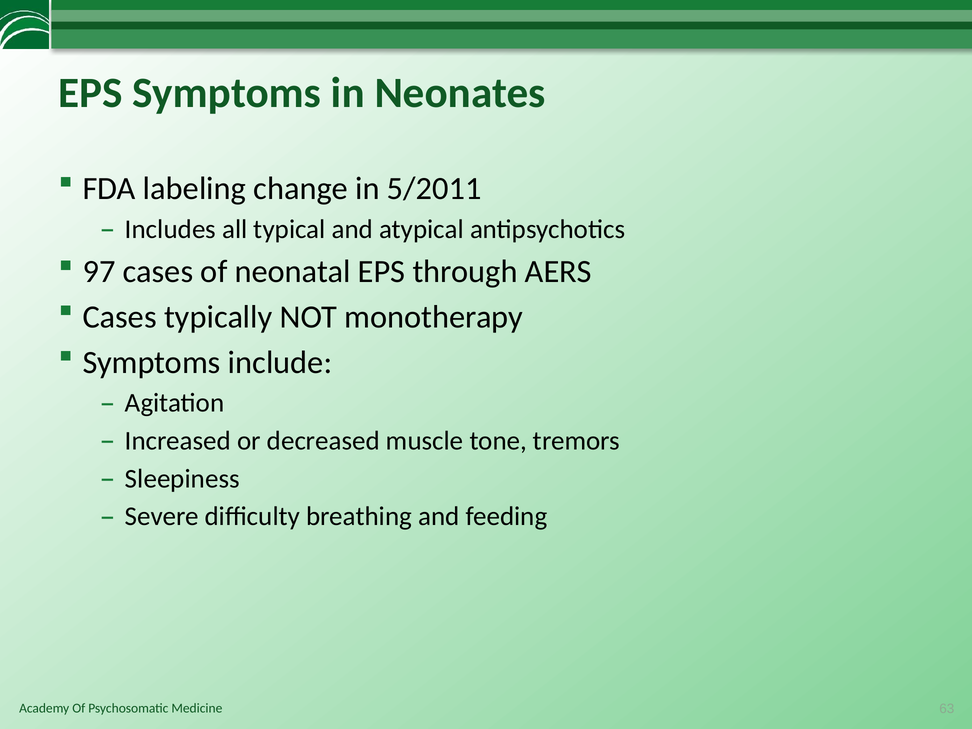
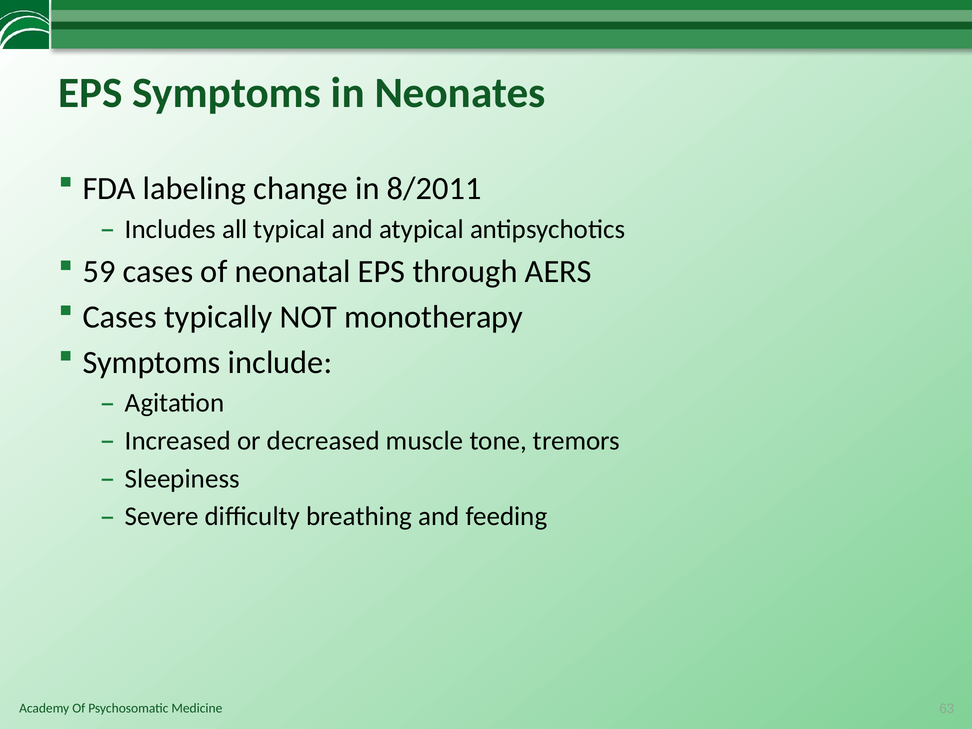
5/2011: 5/2011 -> 8/2011 (434, 189)
97: 97 -> 59 (99, 272)
